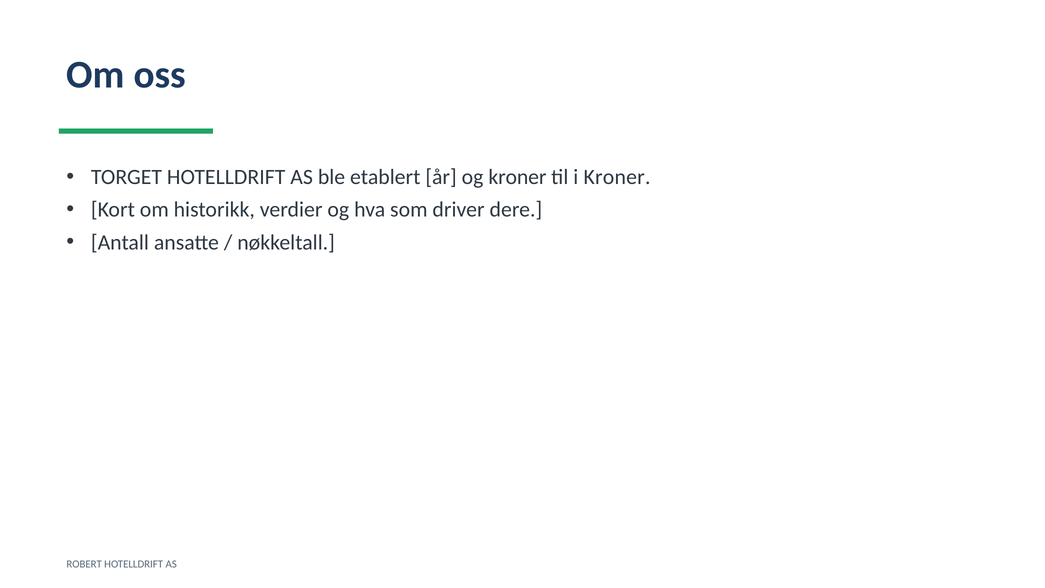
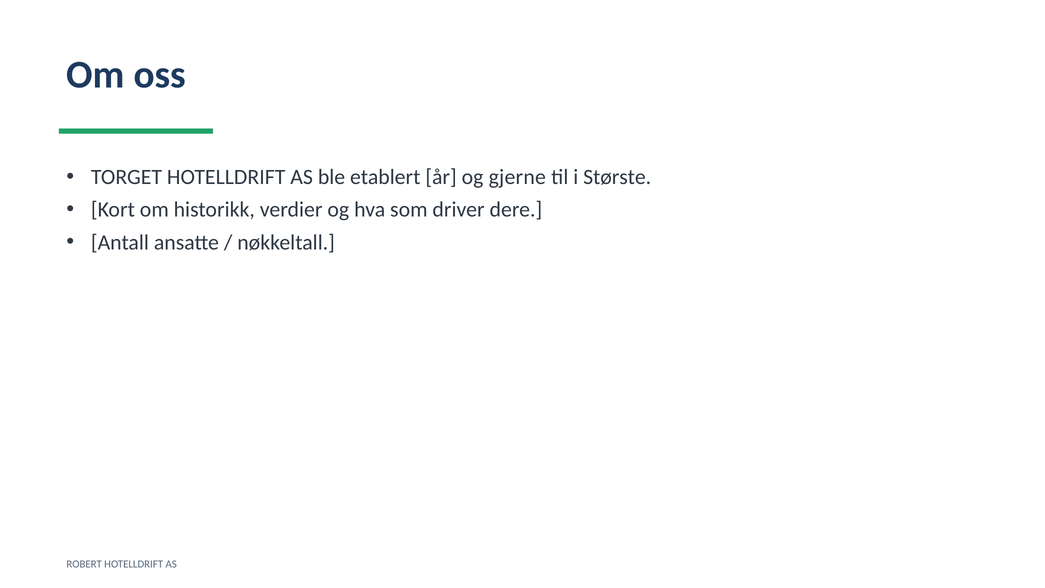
og kroner: kroner -> gjerne (517, 177)
i Kroner: Kroner -> Største (617, 177)
